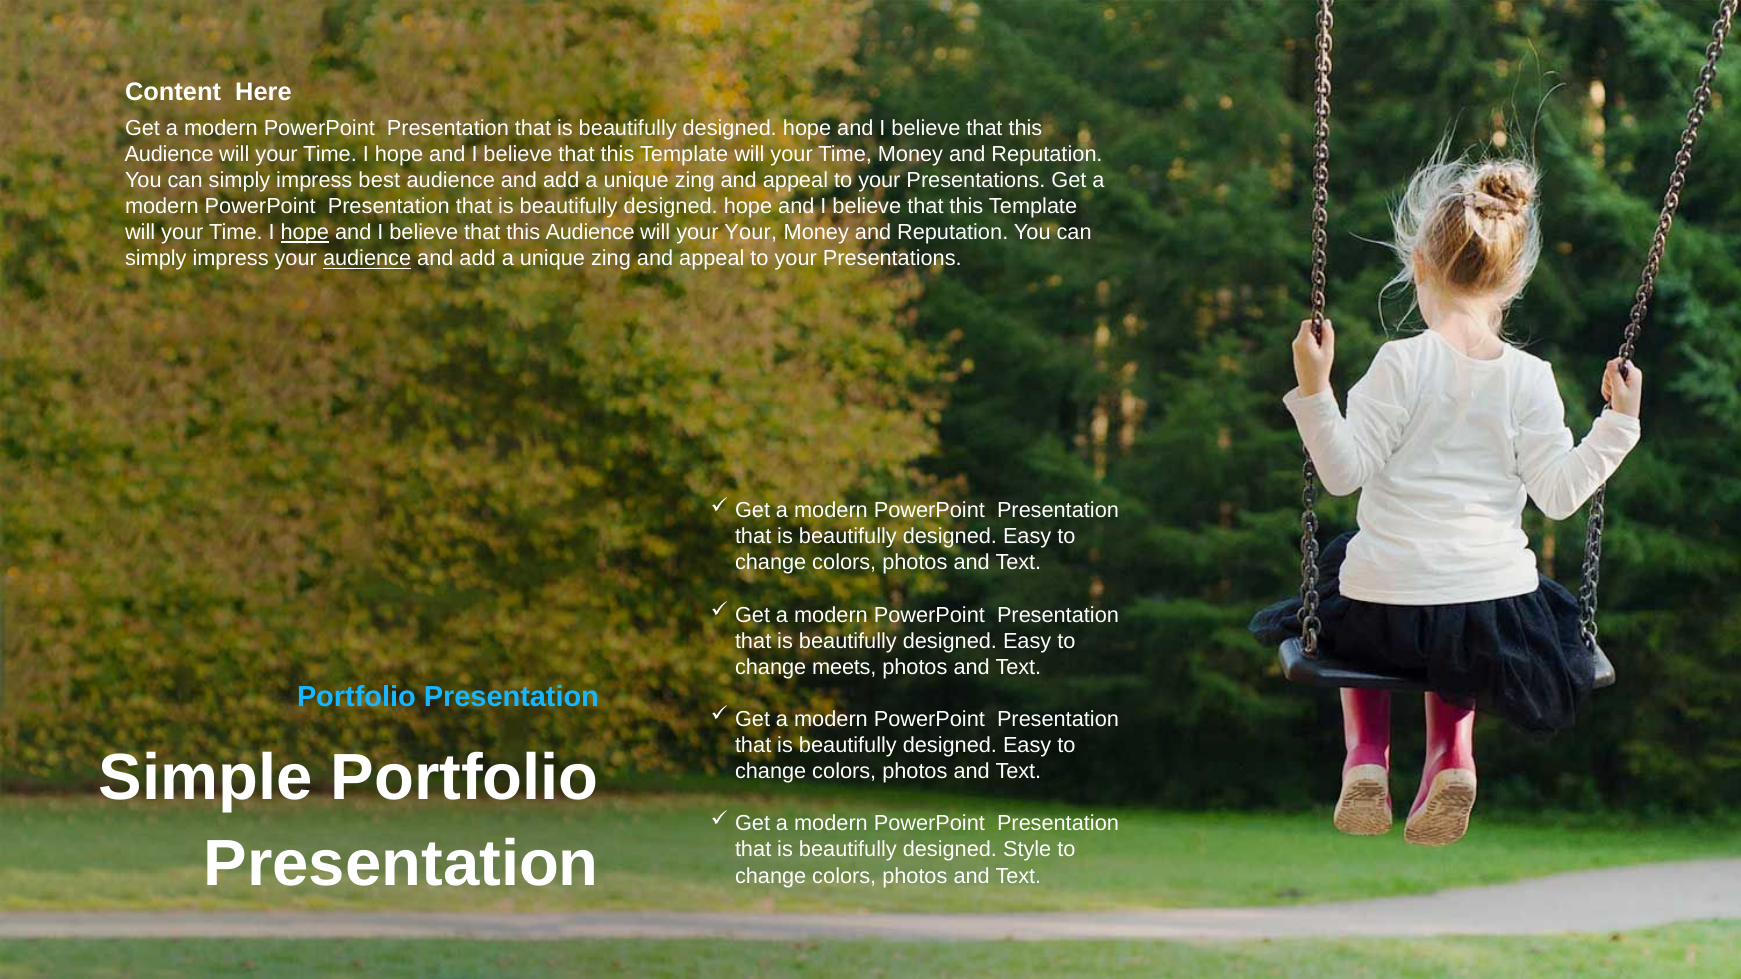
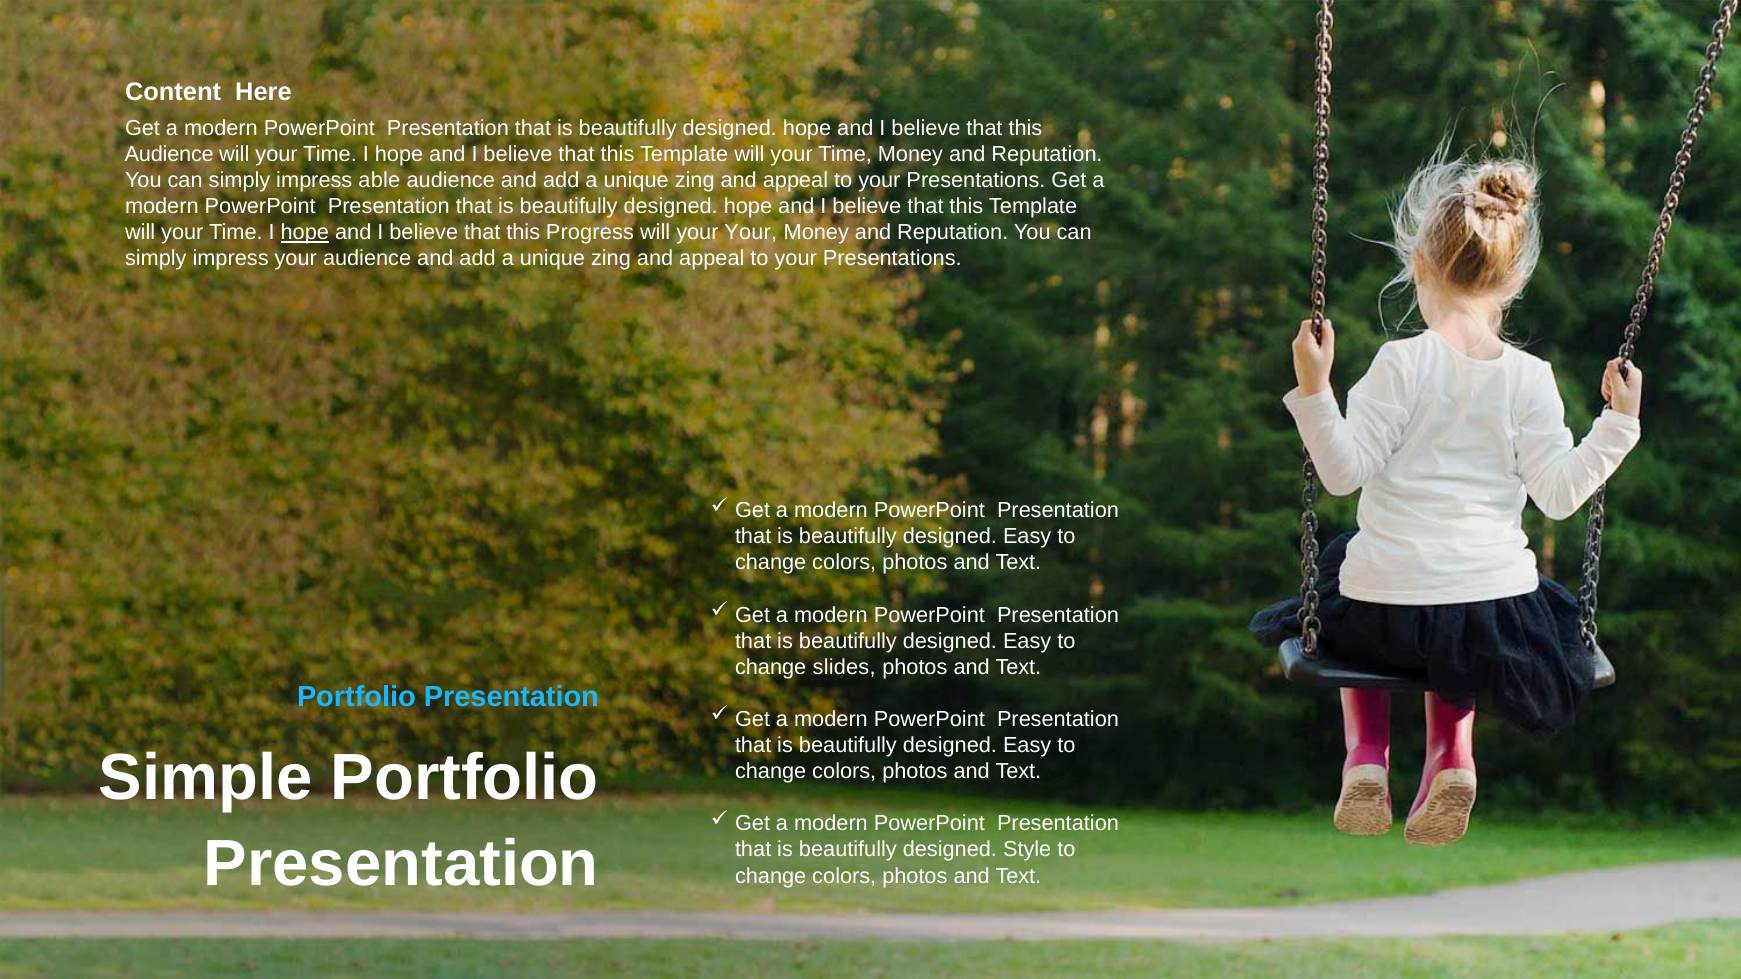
best: best -> able (379, 181)
Audience: Audience -> Progress (590, 233)
audience underline: present -> none (367, 259)
meets: meets -> slides (844, 667)
